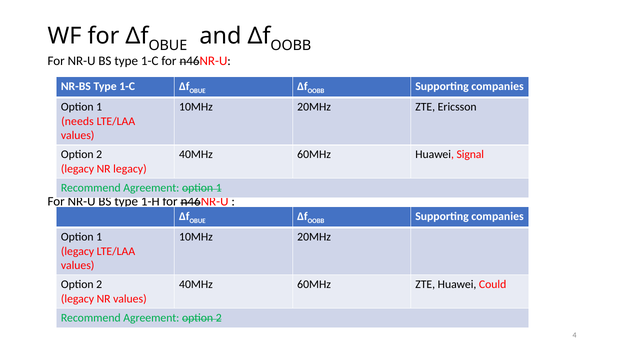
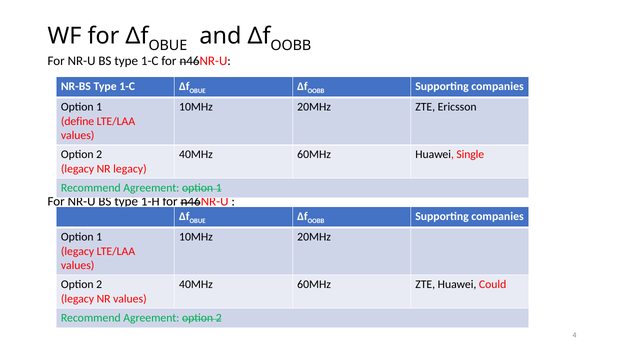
needs: needs -> define (78, 121)
Signal: Signal -> Single (470, 155)
